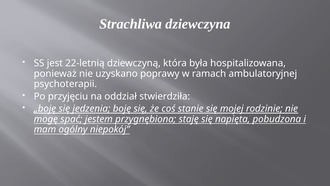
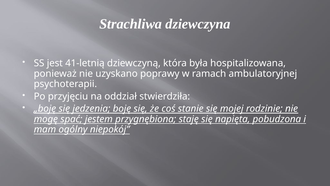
22-letnią: 22-letnią -> 41-letnią (85, 63)
